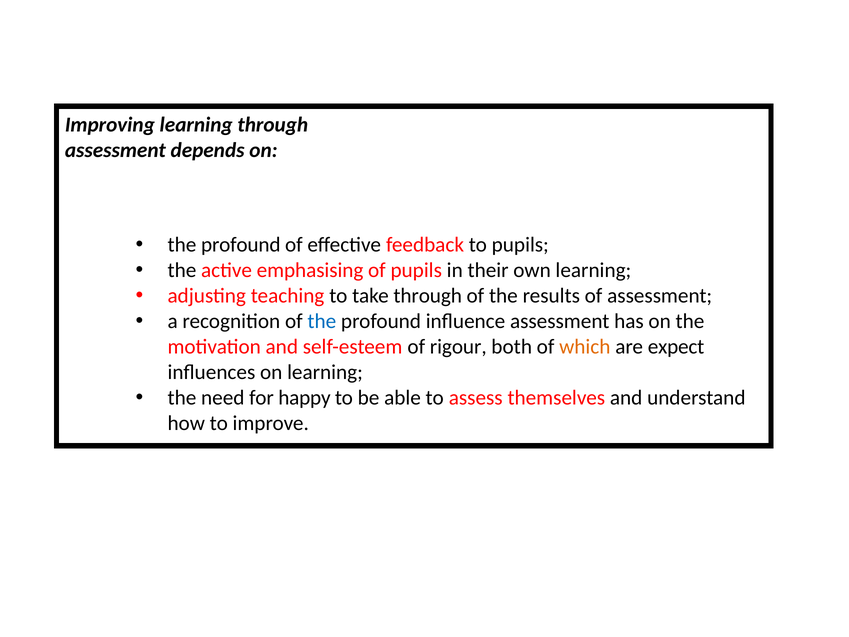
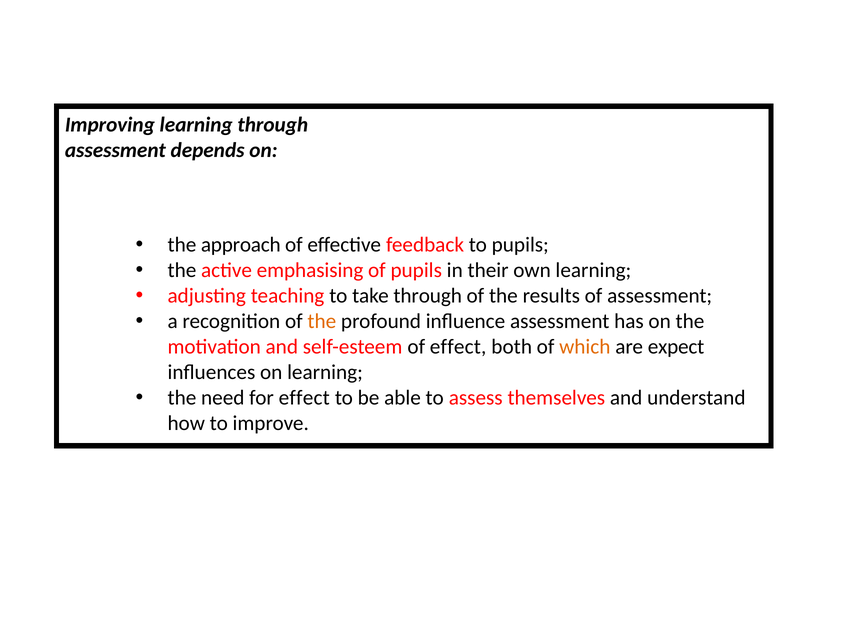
profound: profound -> approach (241, 245)
the colour: blue -> orange (322, 321)
of rigour: rigour -> effect (458, 347)
for happy: happy -> effect (304, 398)
